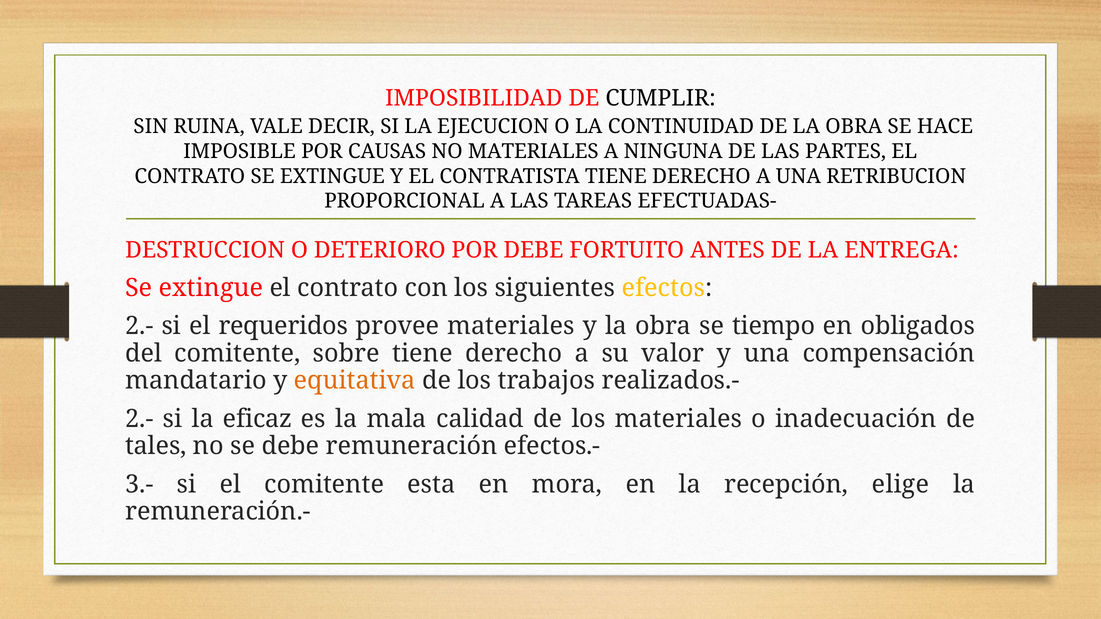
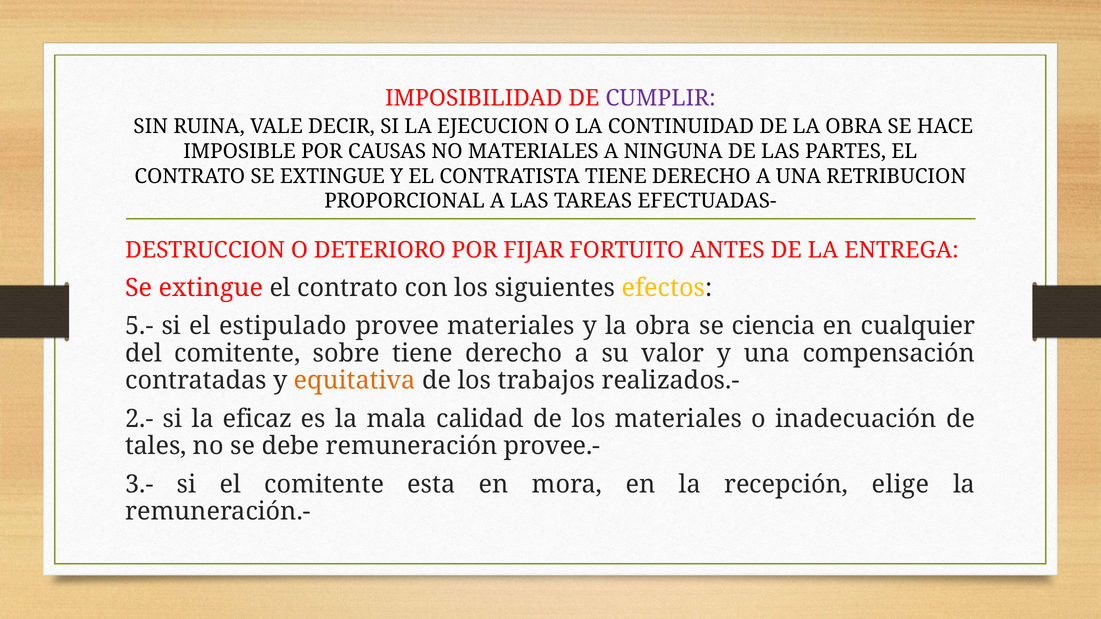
CUMPLIR colour: black -> purple (661, 98)
POR DEBE: DEBE -> FIJAR (534, 250)
2.-: 2.- -> 5.- (139, 326)
requeridos: requeridos -> estipulado (283, 326)
tiempo: tiempo -> ciencia (774, 326)
obligados: obligados -> cualquier (918, 326)
mandatario: mandatario -> contratadas (196, 381)
efectos.-: efectos.- -> provee.- (552, 446)
